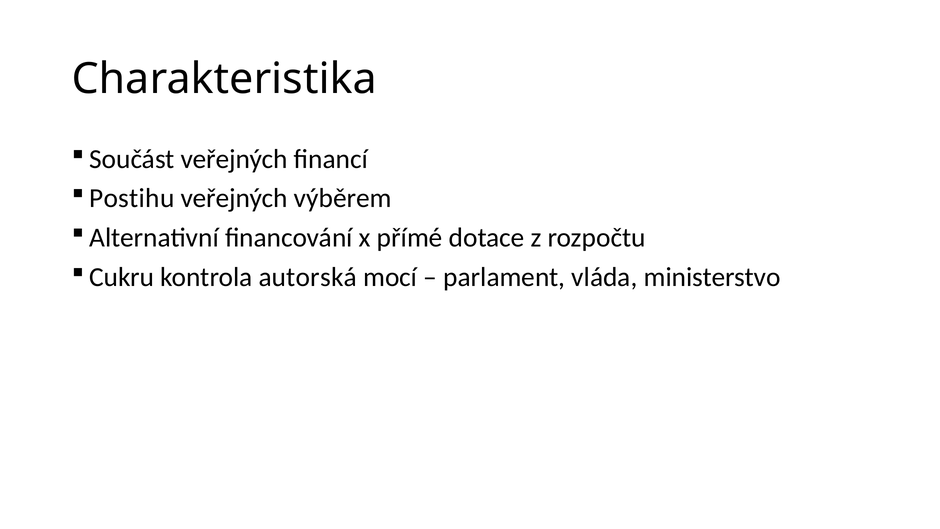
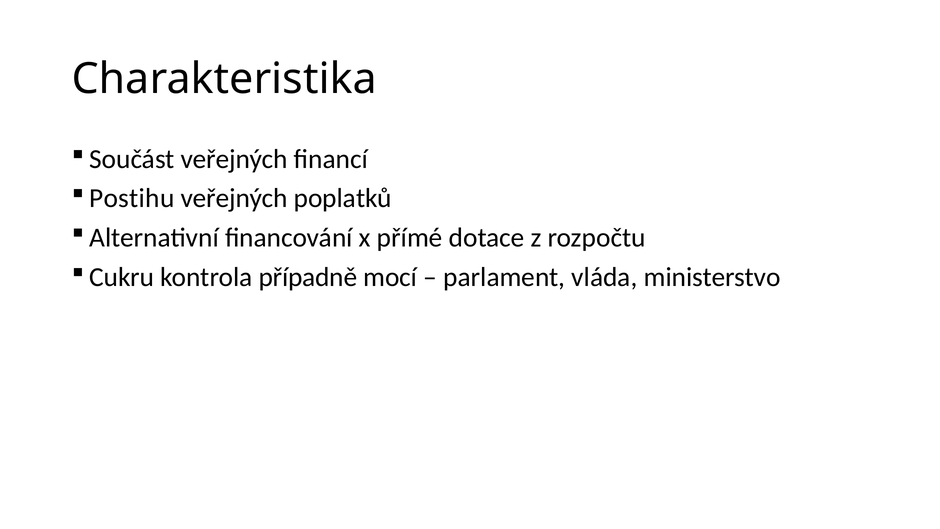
výběrem: výběrem -> poplatků (343, 198)
autorská: autorská -> případně (308, 277)
